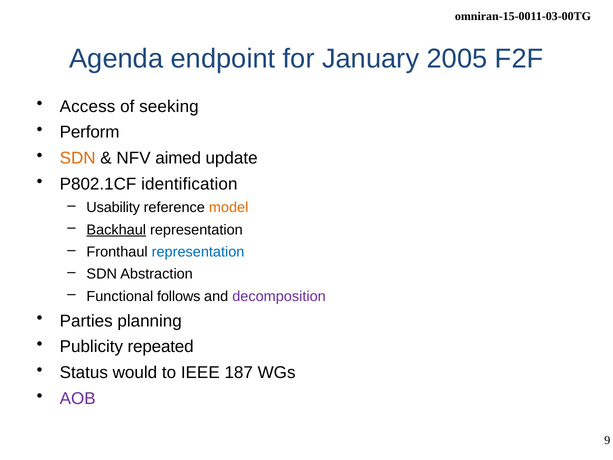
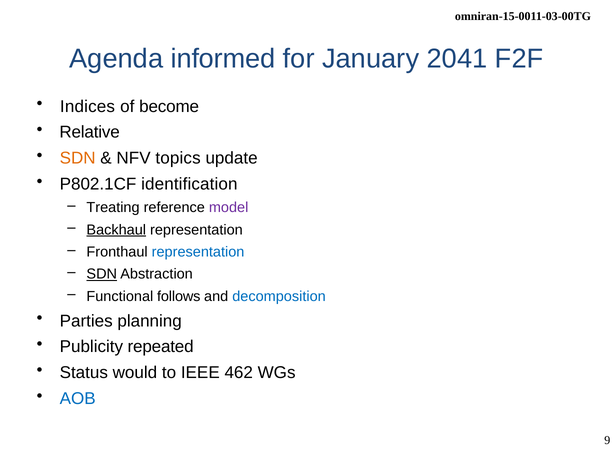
endpoint: endpoint -> informed (223, 59)
2005: 2005 -> 2041 (457, 59)
Access: Access -> Indices (87, 106)
seeking: seeking -> become (169, 106)
Perform: Perform -> Relative (90, 132)
aimed: aimed -> topics (178, 158)
Usability: Usability -> Treating (113, 208)
model colour: orange -> purple (229, 208)
SDN underline: none -> present (102, 274)
decomposition colour: purple -> blue (279, 296)
187: 187 -> 462 (239, 373)
AOB colour: purple -> blue (78, 398)
